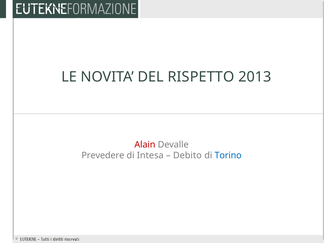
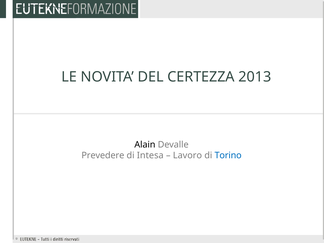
RISPETTO: RISPETTO -> CERTEZZA (201, 77)
Alain colour: red -> black (145, 145)
Debito: Debito -> Lavoro (187, 155)
